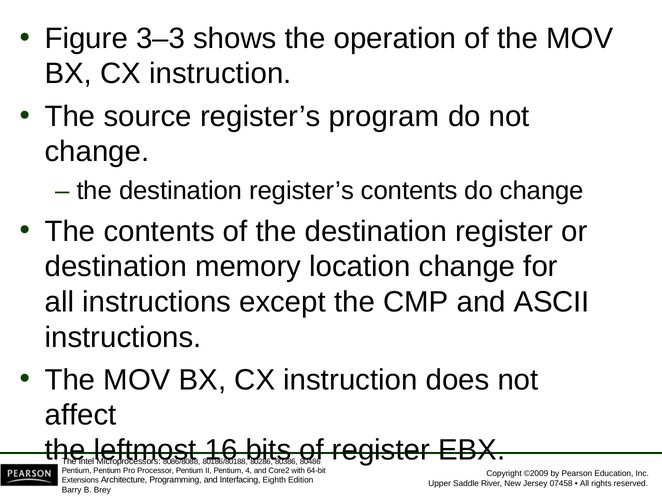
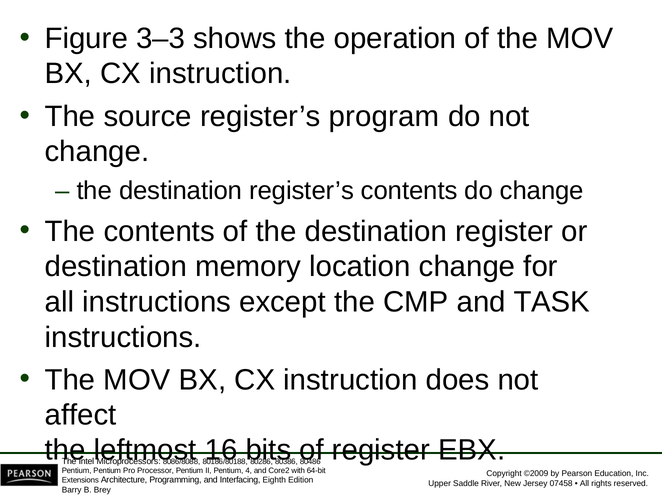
ASCII: ASCII -> TASK (552, 302)
